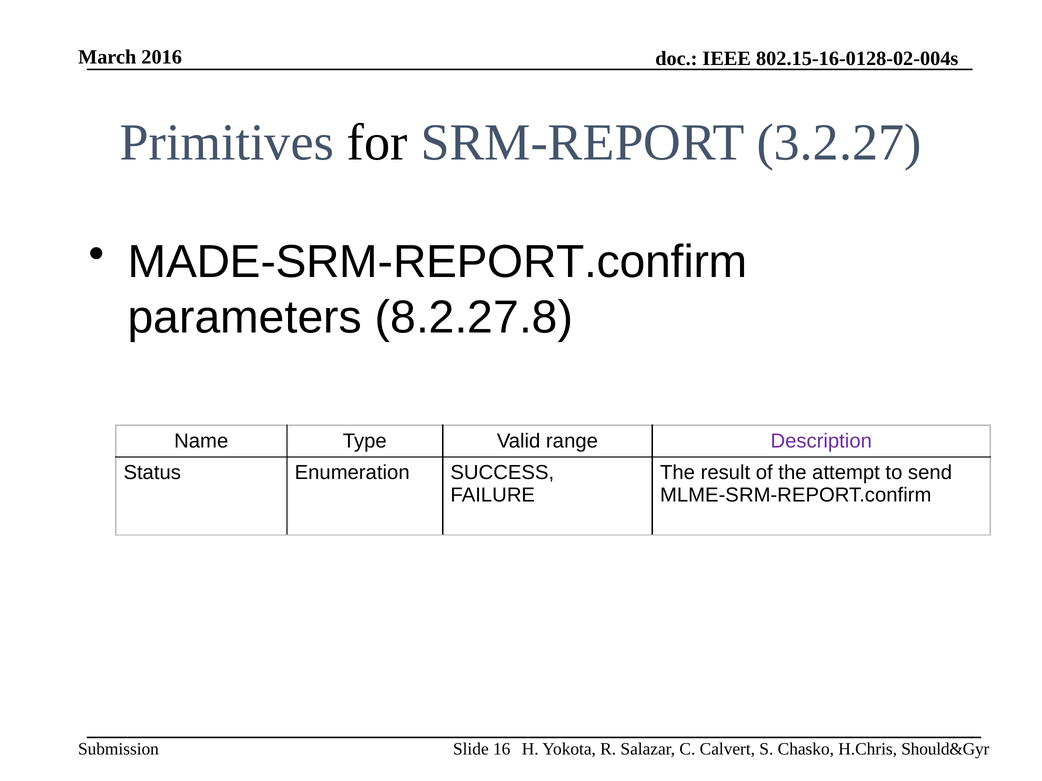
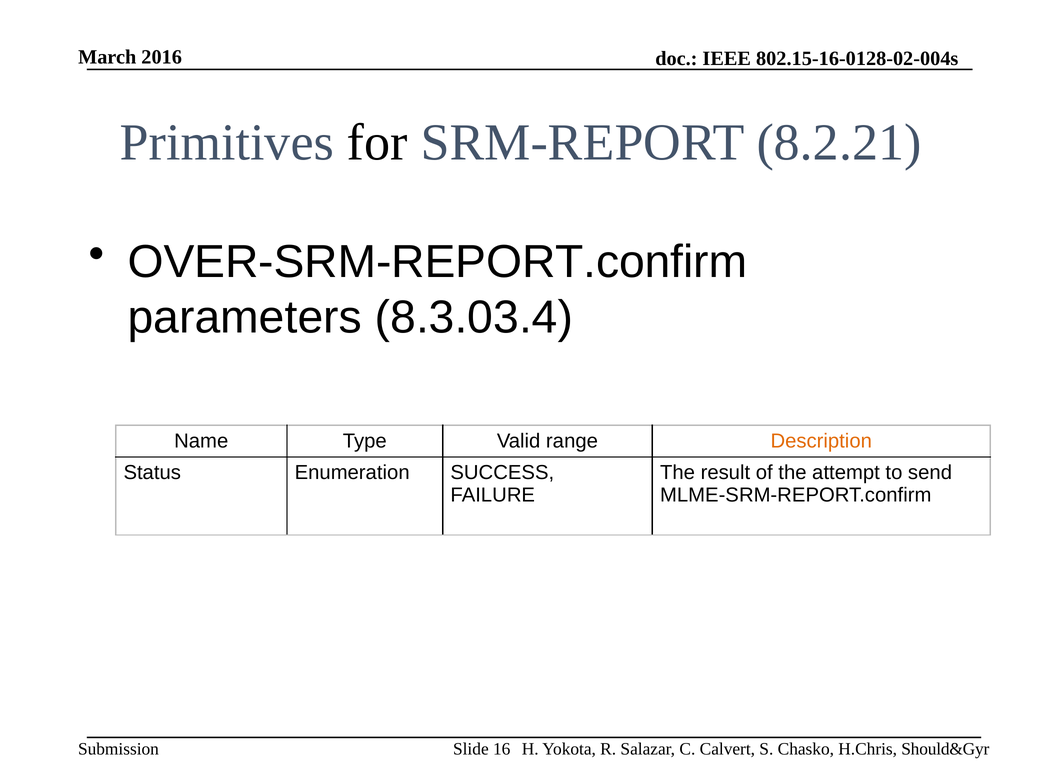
3.2.27: 3.2.27 -> 8.2.21 (839, 143)
MADE-SRM-REPORT.confirm: MADE-SRM-REPORT.confirm -> OVER-SRM-REPORT.confirm (437, 262)
8.2.27.8: 8.2.27.8 -> 8.3.03.4 (474, 318)
Description colour: purple -> orange (821, 441)
